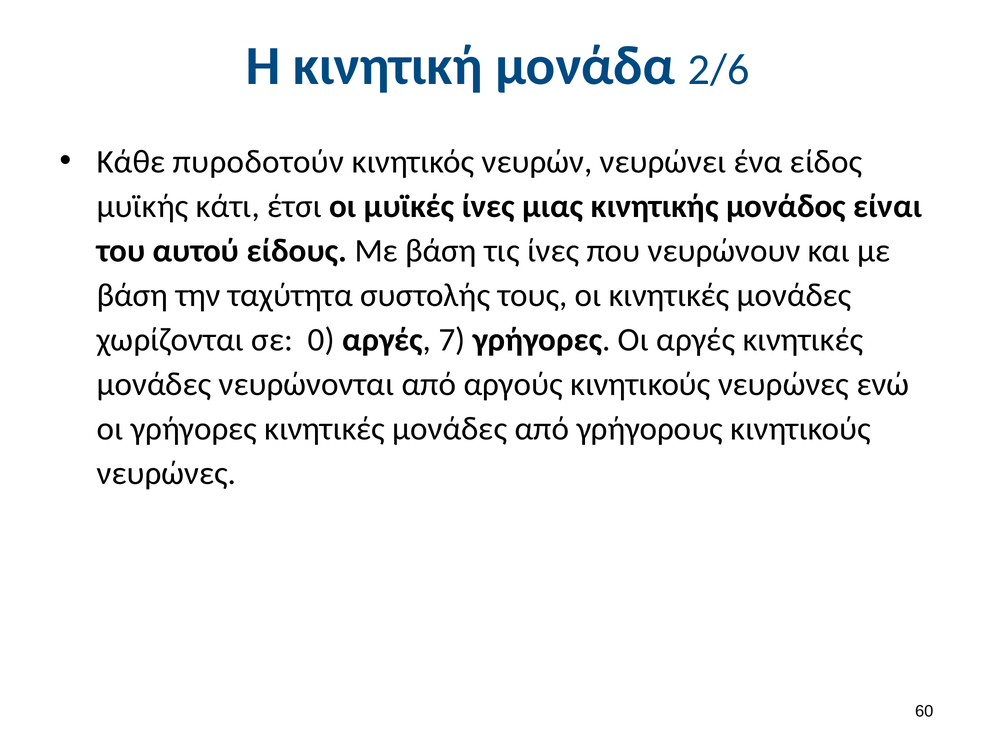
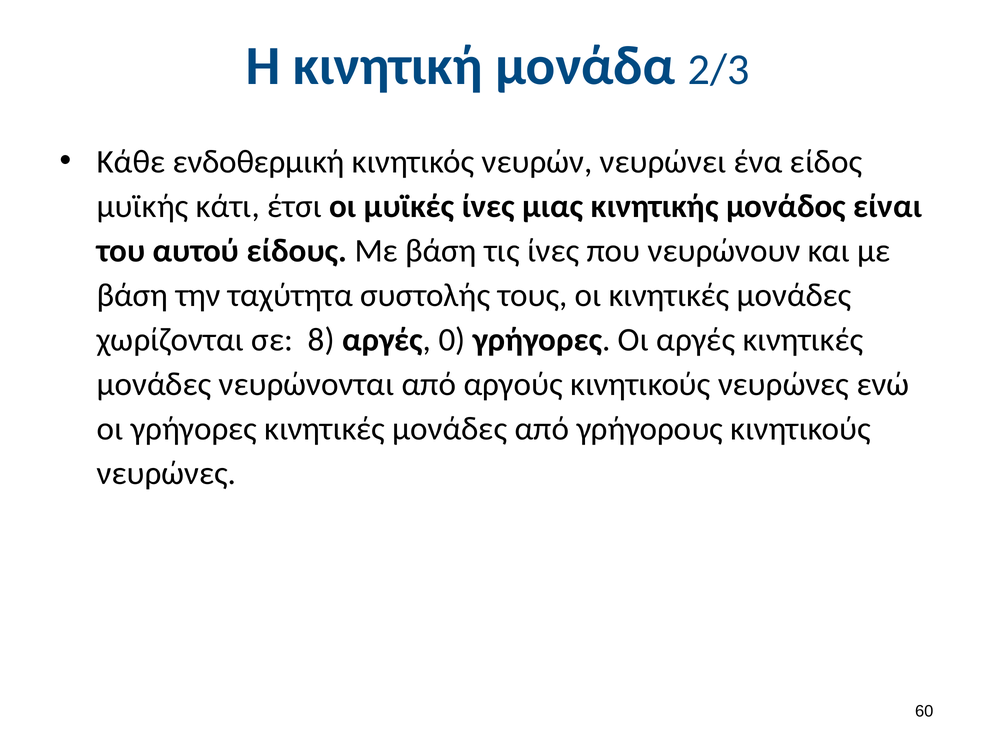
2/6: 2/6 -> 2/3 (719, 69)
πυροδοτούν: πυροδοτούν -> ενδοθερμική (259, 162)
0: 0 -> 8 (321, 340)
7: 7 -> 0 (452, 340)
